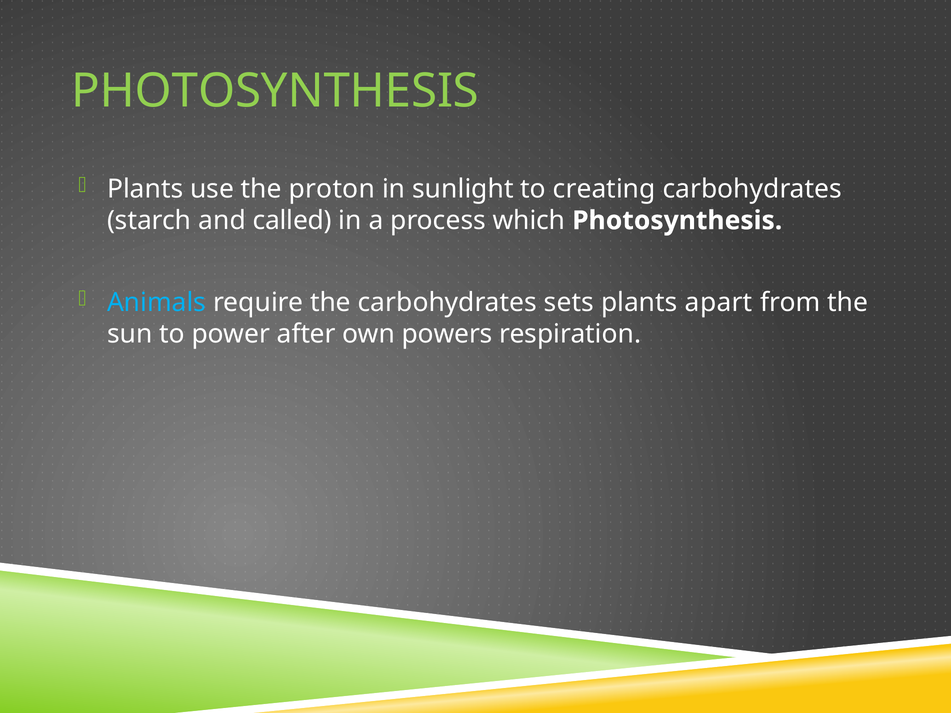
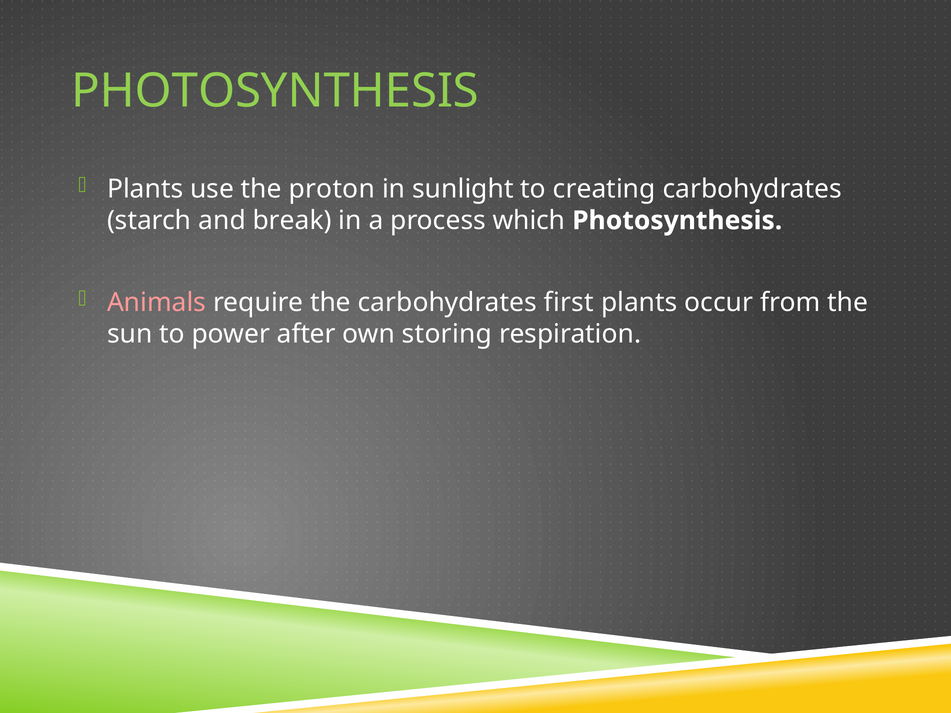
called: called -> break (292, 221)
Animals colour: light blue -> pink (157, 303)
sets: sets -> first (569, 303)
apart: apart -> occur (719, 303)
powers: powers -> storing (447, 334)
